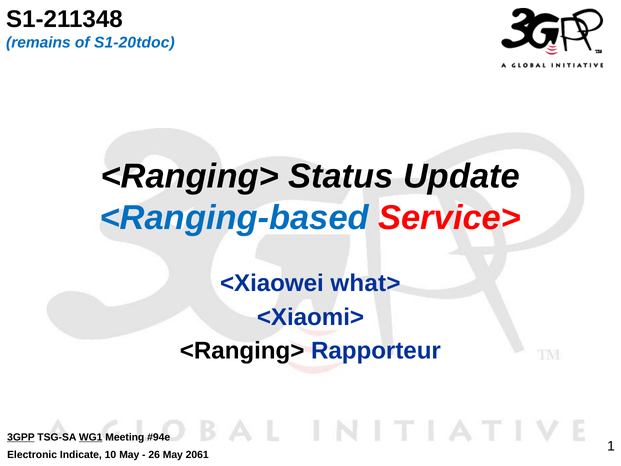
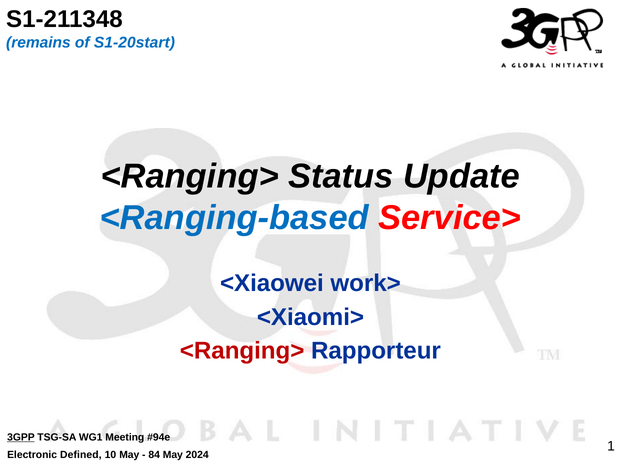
S1-20tdoc: S1-20tdoc -> S1-20start (134, 42)
what>: what> -> work> (366, 283)
<Ranging> colour: black -> red (242, 351)
WG1 underline: present -> none (91, 437)
Indicate: Indicate -> Defined (81, 455)
26: 26 -> 84 (154, 455)
2061: 2061 -> 2024 (197, 455)
